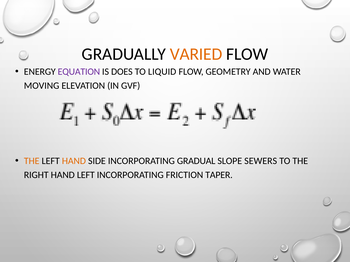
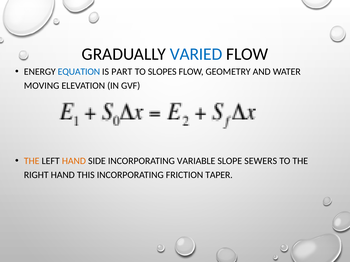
VARIED colour: orange -> blue (196, 54)
EQUATION colour: purple -> blue (79, 72)
DOES: DOES -> PART (122, 72)
LIQUID: LIQUID -> SLOPES (162, 72)
GRADUAL: GRADUAL -> VARIABLE (196, 161)
HAND LEFT: LEFT -> THIS (86, 175)
